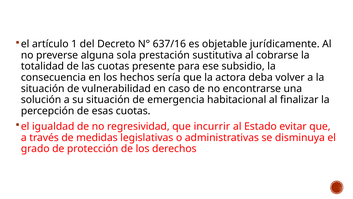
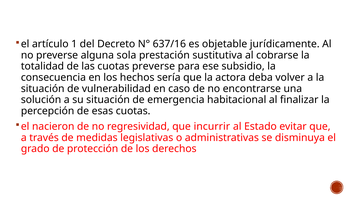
cuotas presente: presente -> preverse (154, 66)
igualdad: igualdad -> nacieron (53, 126)
